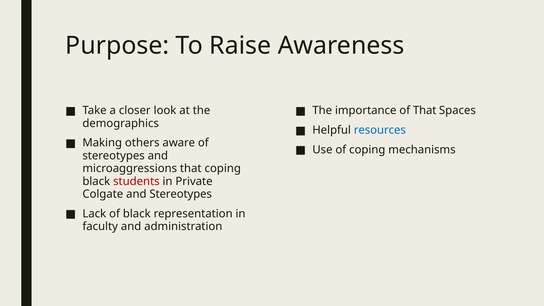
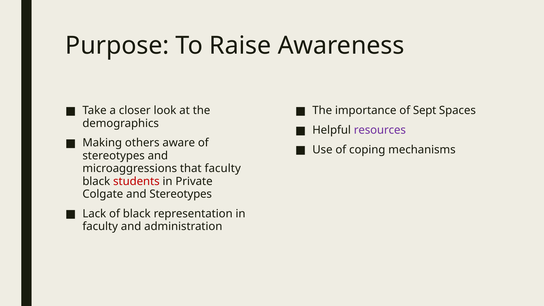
of That: That -> Sept (425, 111)
resources colour: blue -> purple (380, 130)
that coping: coping -> faculty (223, 168)
